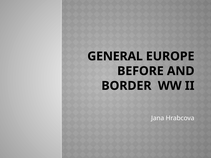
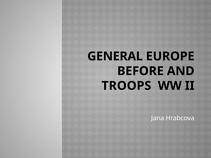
BORDER: BORDER -> TROOPS (126, 86)
